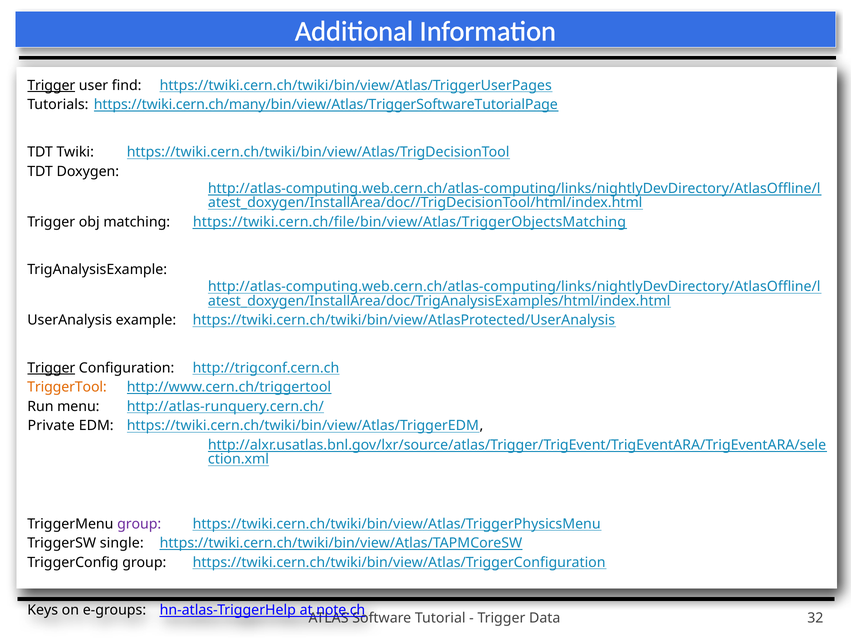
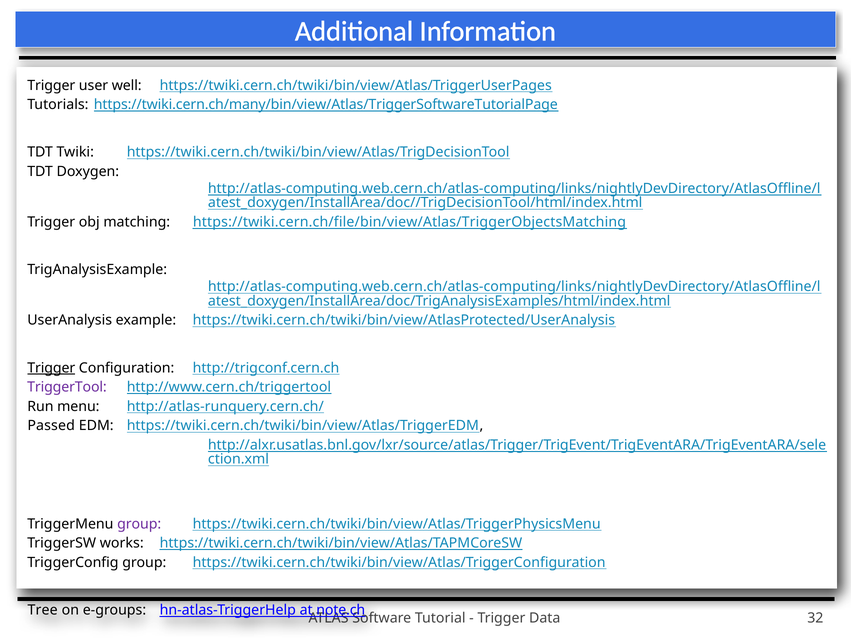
Trigger underline: present -> none (51, 85)
find: find -> well (127, 85)
TriggerTool colour: orange -> purple (67, 387)
Private: Private -> Passed (51, 426)
single: single -> works (122, 543)
Keys: Keys -> Tree (43, 610)
